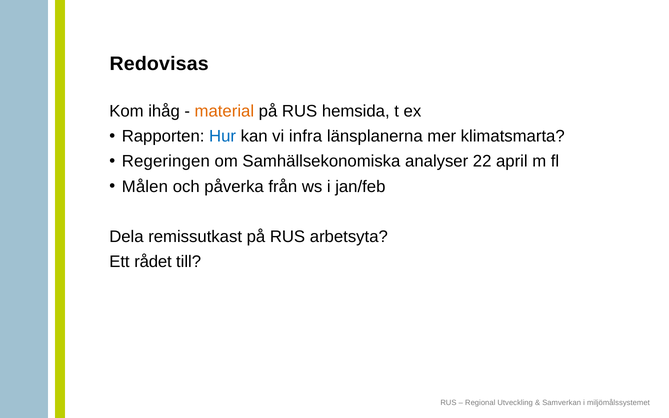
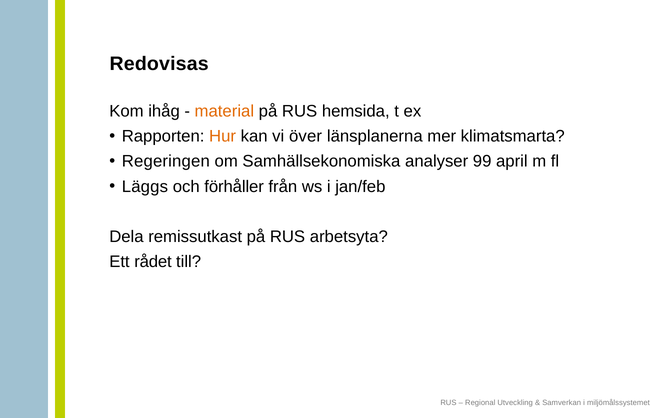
Hur colour: blue -> orange (223, 136)
infra: infra -> över (306, 136)
22: 22 -> 99 (482, 162)
Målen: Målen -> Läggs (145, 187)
påverka: påverka -> förhåller (234, 187)
